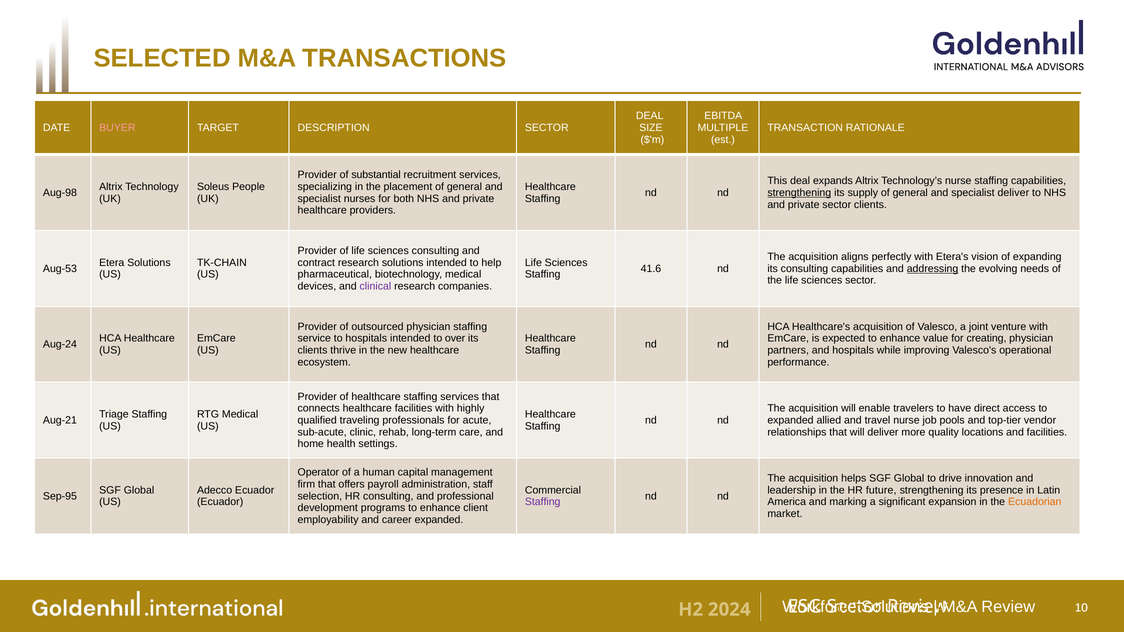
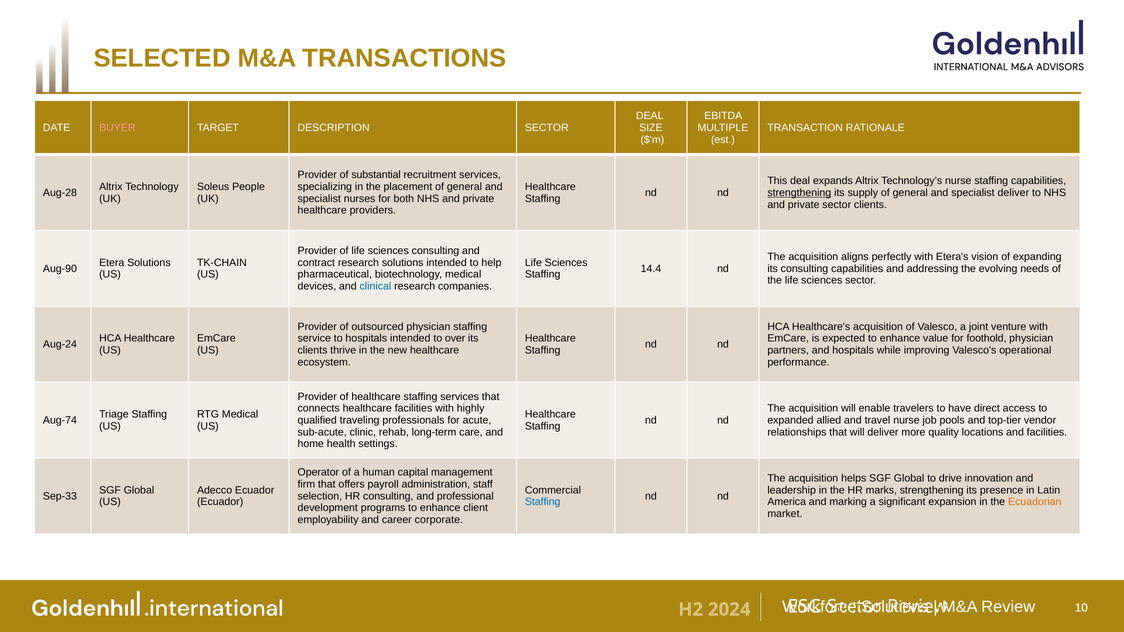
Aug-98: Aug-98 -> Aug-28 (60, 193)
Aug-53: Aug-53 -> Aug-90 (60, 269)
41.6: 41.6 -> 14.4 (651, 269)
addressing underline: present -> none (933, 269)
clinical colour: purple -> blue (375, 286)
creating: creating -> foothold (986, 339)
Aug-21: Aug-21 -> Aug-74 (60, 420)
future: future -> marks (881, 490)
Sep-95: Sep-95 -> Sep-33 (60, 496)
Staffing colour: purple -> blue (543, 502)
career expanded: expanded -> corporate (439, 520)
